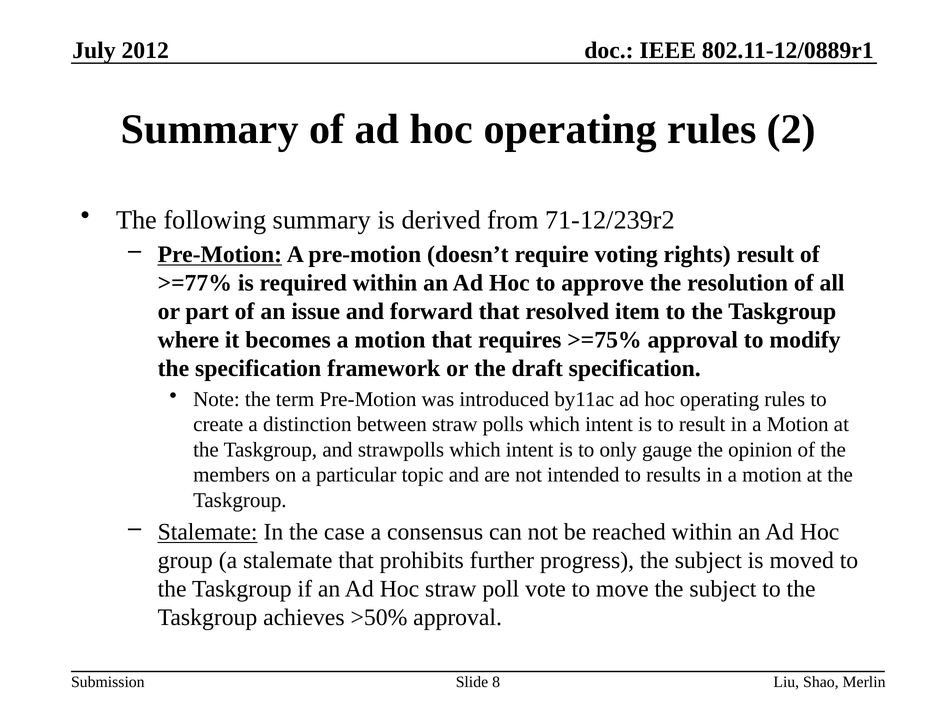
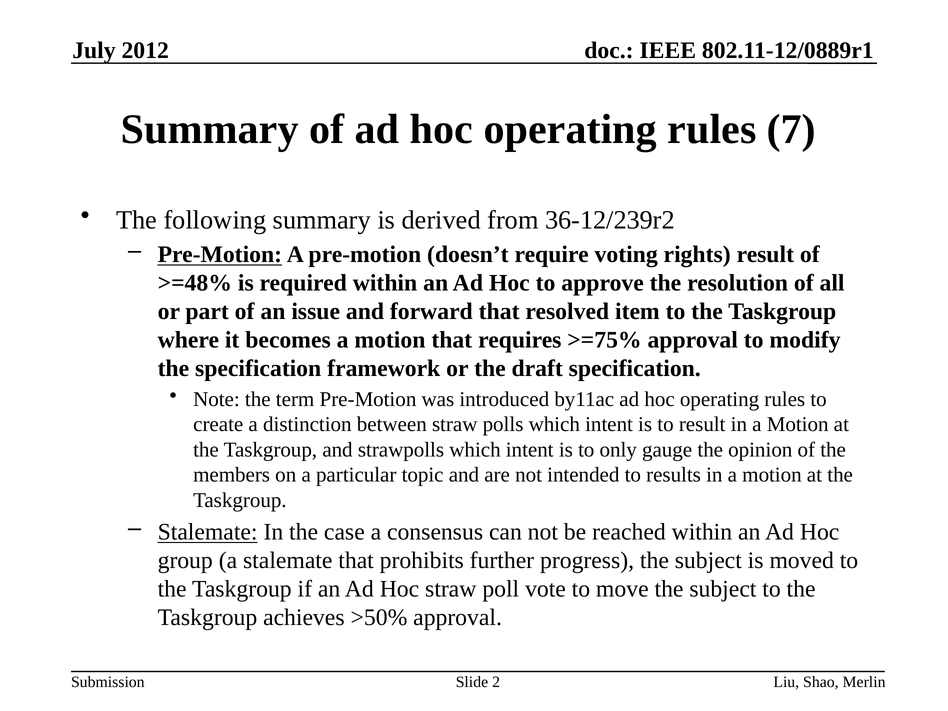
2: 2 -> 7 (791, 129)
71-12/239r2: 71-12/239r2 -> 36-12/239r2 (610, 220)
>=77%: >=77% -> >=48% (195, 283)
8: 8 -> 2 (496, 682)
